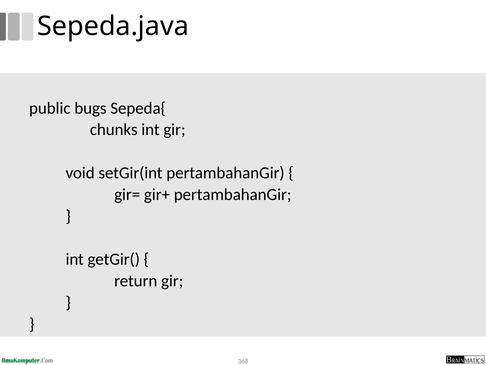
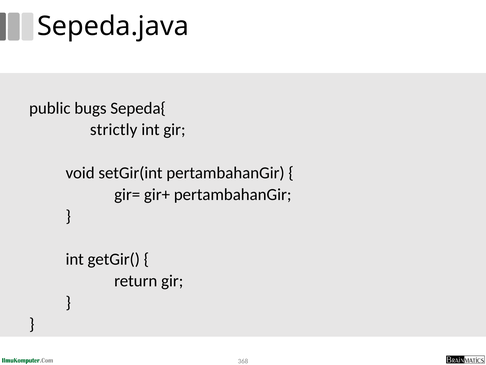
chunks: chunks -> strictly (114, 130)
